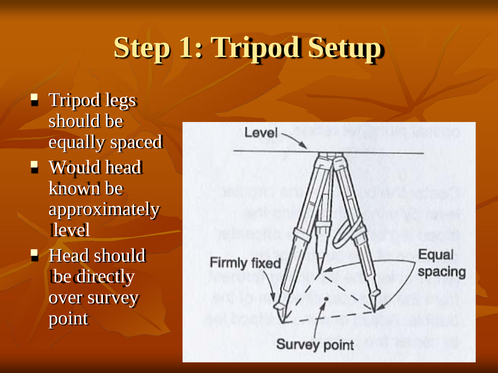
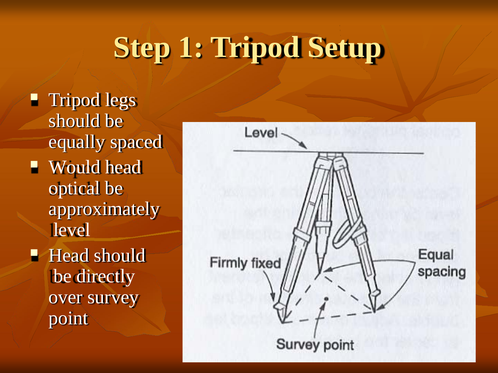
known: known -> optical (74, 188)
